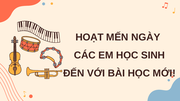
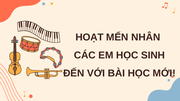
NGÀY: NGÀY -> NHÂN (146, 37)
